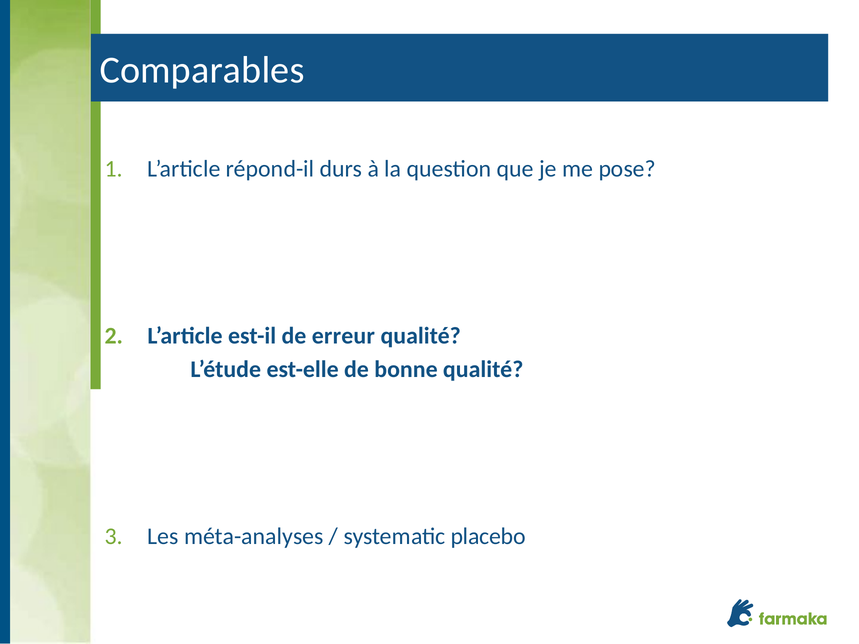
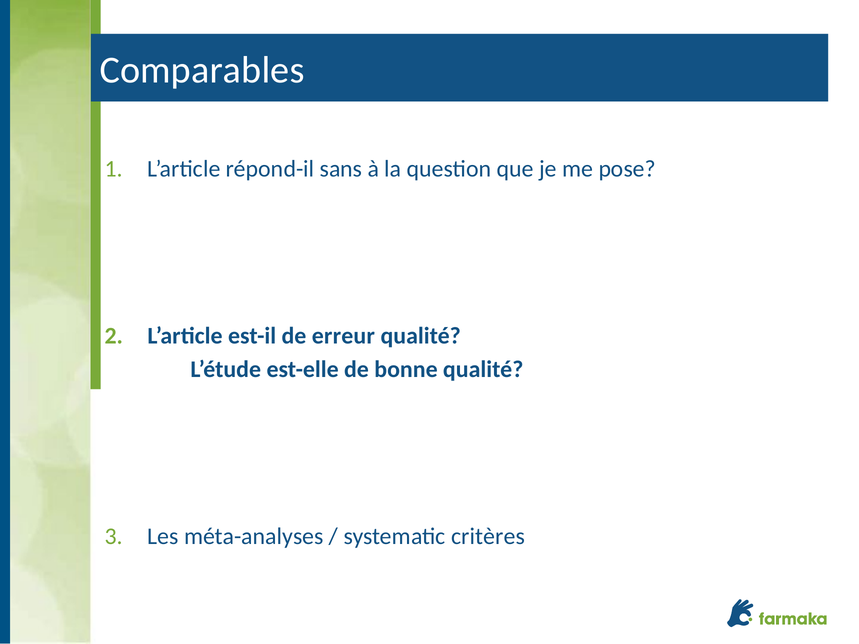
durs: durs -> sans (341, 169)
placebo: placebo -> critères (488, 537)
